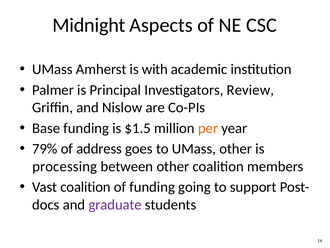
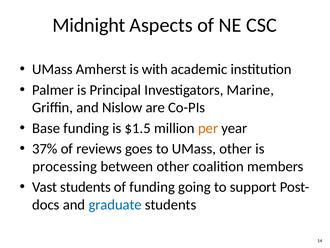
Review: Review -> Marine (250, 90)
79%: 79% -> 37% (45, 148)
address: address -> reviews (99, 148)
Vast coalition: coalition -> students (86, 187)
graduate colour: purple -> blue (115, 204)
